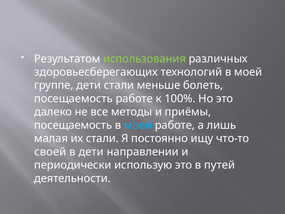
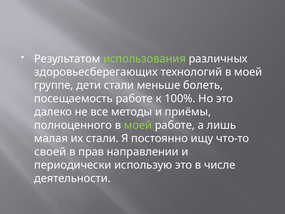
посещаемость: посещаемость -> полноценного (73, 125)
моей colour: light blue -> light green (138, 125)
в дети: дети -> прав (91, 152)
путей: путей -> числе (220, 165)
